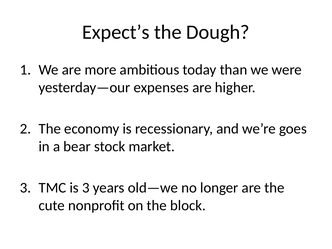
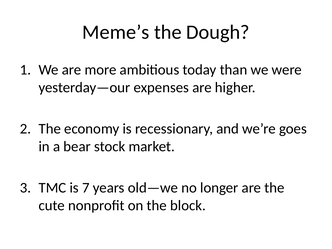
Expect’s: Expect’s -> Meme’s (116, 32)
is 3: 3 -> 7 (86, 188)
